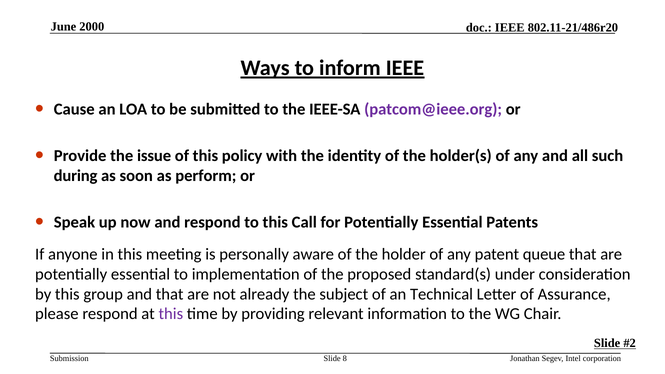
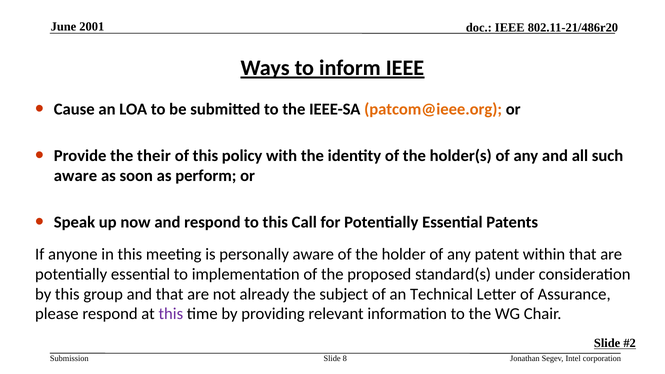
2000: 2000 -> 2001 (92, 26)
patcom@ieee.org colour: purple -> orange (433, 109)
issue: issue -> their (154, 156)
during: during -> aware (75, 176)
queue: queue -> within (544, 254)
